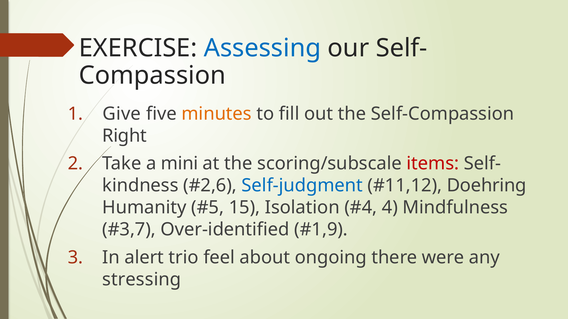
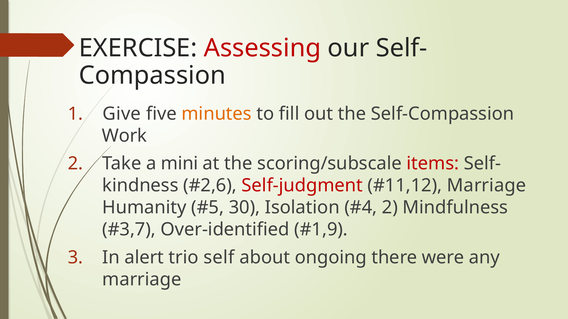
Assessing colour: blue -> red (262, 48)
Right: Right -> Work (124, 136)
Self-judgment colour: blue -> red (302, 186)
Doehring: Doehring -> Marriage (487, 186)
15: 15 -> 30 (244, 208)
4: 4 -> 2 (390, 208)
feel: feel -> self (219, 258)
stressing: stressing -> marriage (142, 280)
